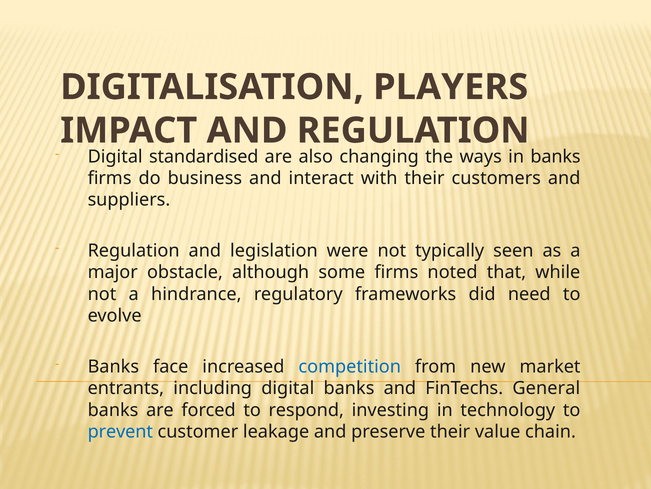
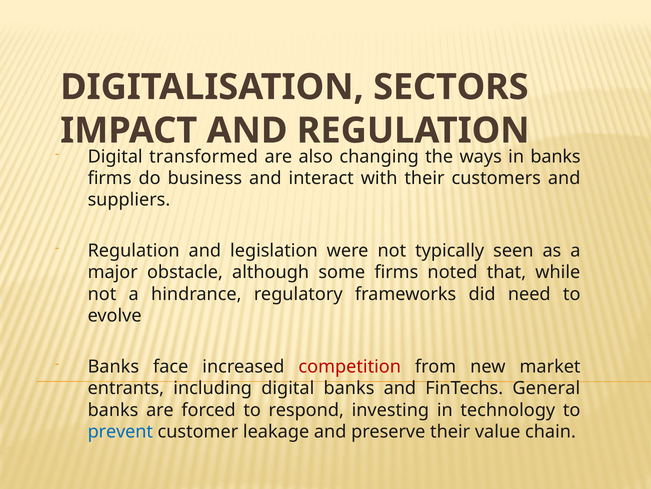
PLAYERS: PLAYERS -> SECTORS (451, 87)
standardised: standardised -> transformed (204, 156)
competition colour: blue -> red (350, 366)
